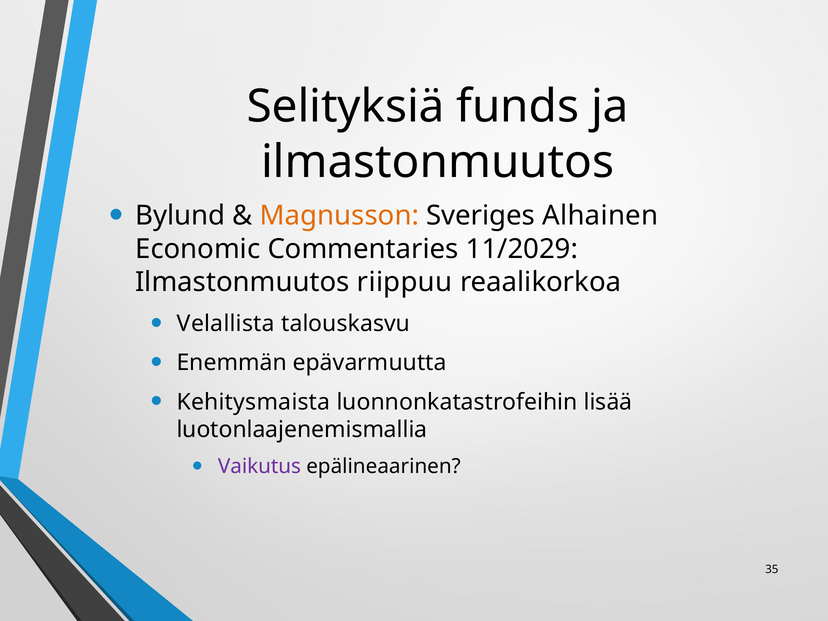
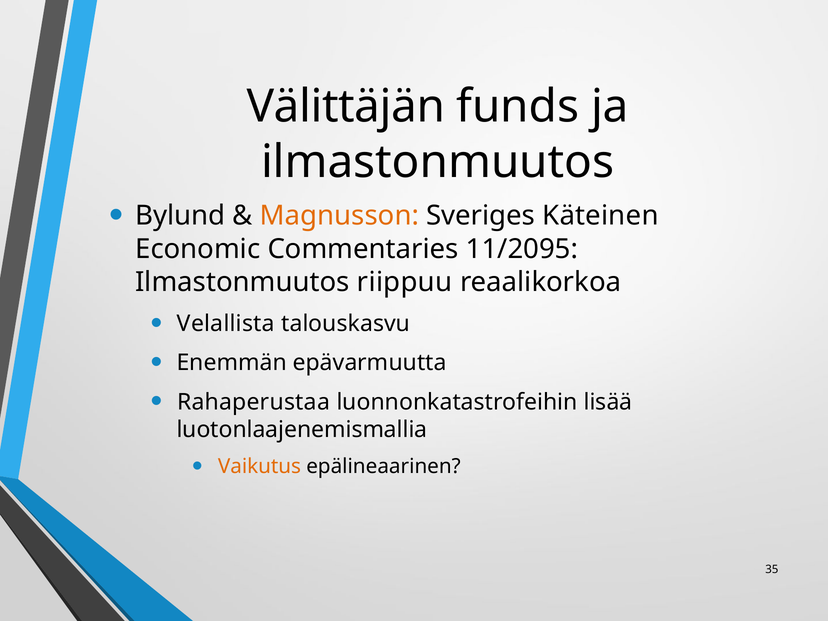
Selityksiä: Selityksiä -> Välittäjän (346, 107)
Alhainen: Alhainen -> Käteinen (600, 216)
11/2029: 11/2029 -> 11/2095 (522, 249)
Kehitysmaista: Kehitysmaista -> Rahaperustaa (253, 402)
Vaikutus colour: purple -> orange (259, 467)
